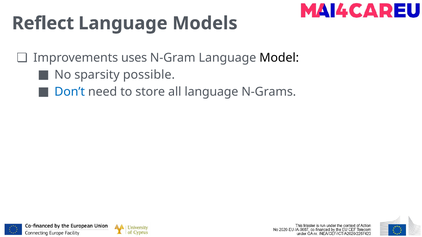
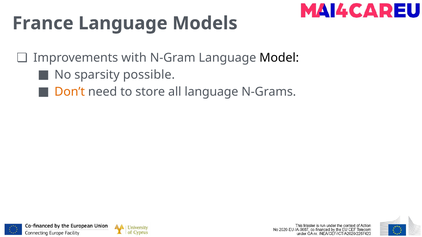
Reflect: Reflect -> France (43, 23)
uses: uses -> with (134, 58)
Don’t colour: blue -> orange (70, 92)
